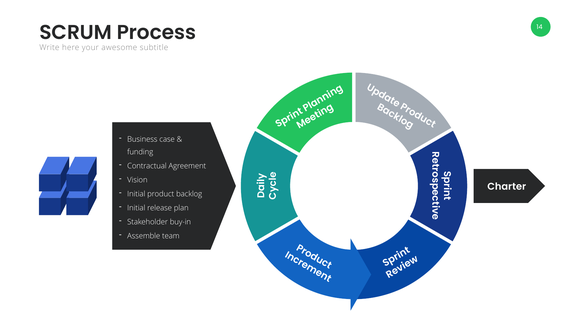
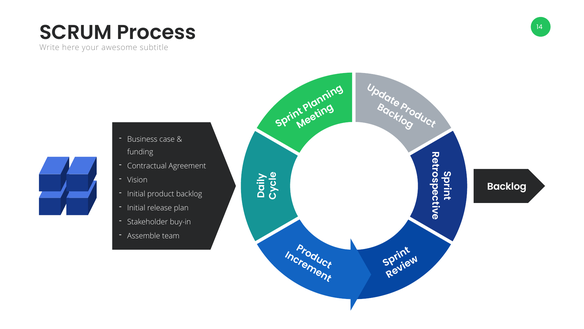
Charter: Charter -> Backlog (507, 186)
